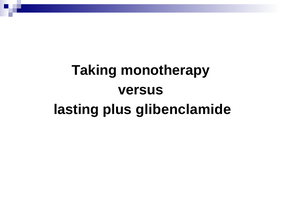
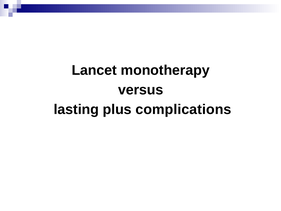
Taking: Taking -> Lancet (94, 70)
glibenclamide: glibenclamide -> complications (183, 109)
